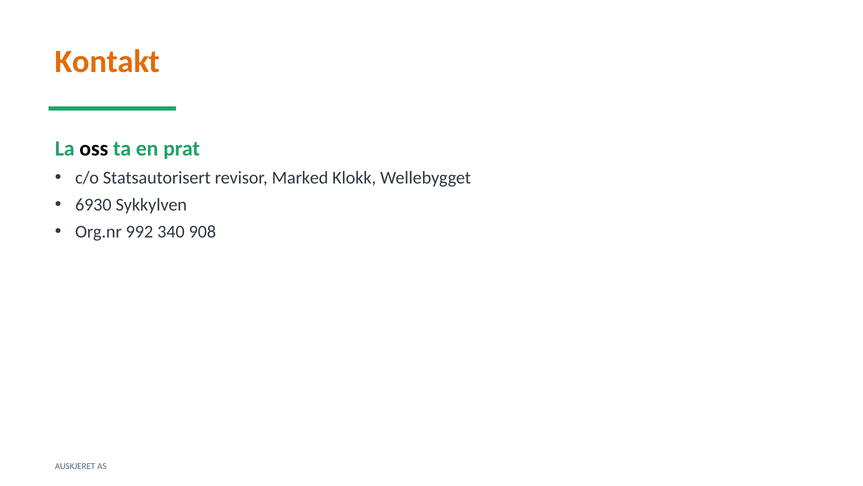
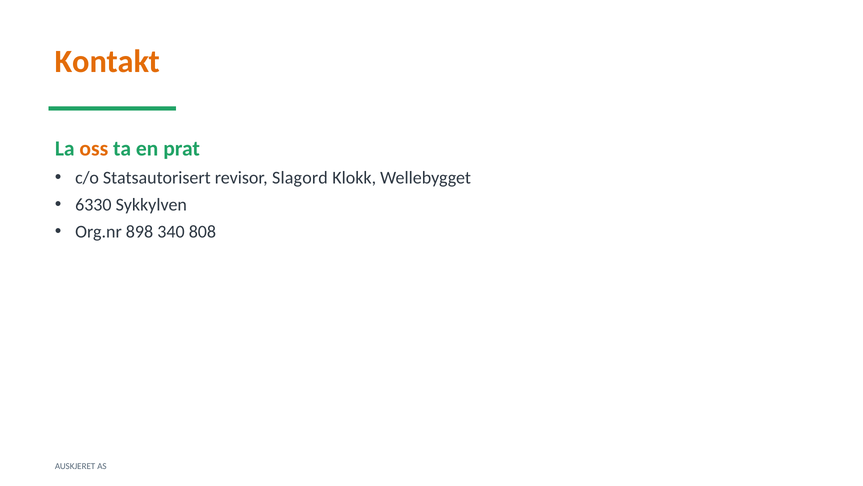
oss colour: black -> orange (94, 149)
Marked: Marked -> Slagord (300, 177)
6930: 6930 -> 6330 (93, 204)
992: 992 -> 898 (140, 231)
908: 908 -> 808 (202, 231)
